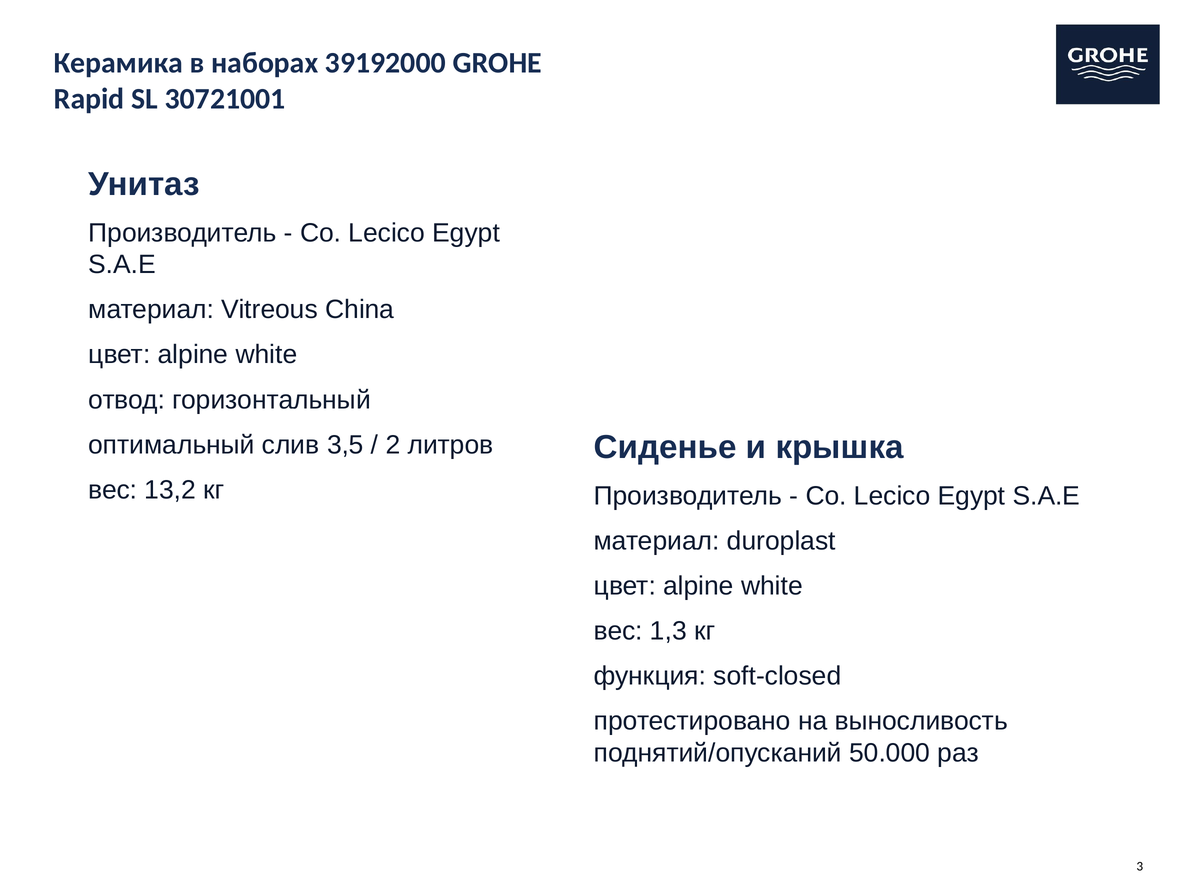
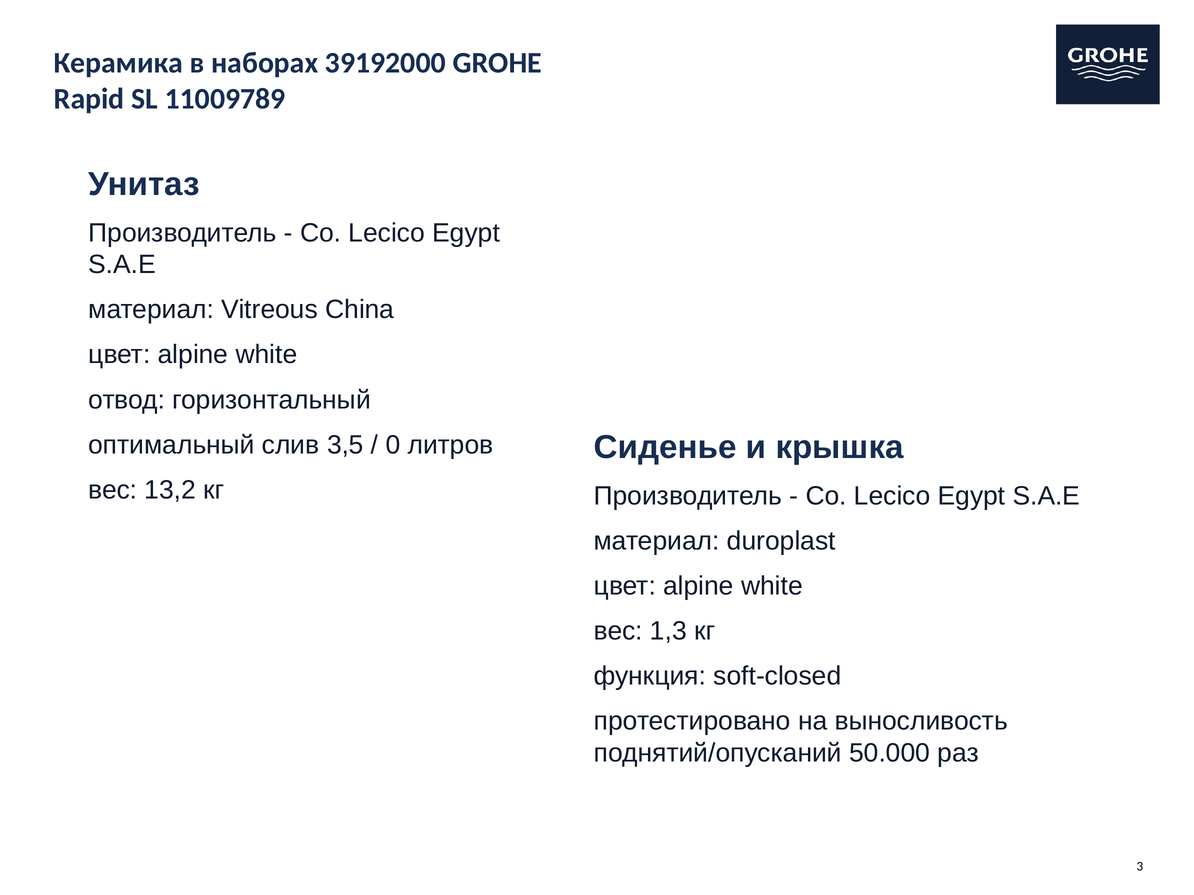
30721001: 30721001 -> 11009789 (225, 99)
2: 2 -> 0 (393, 445)
